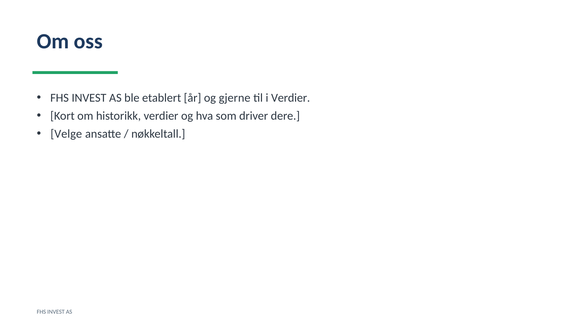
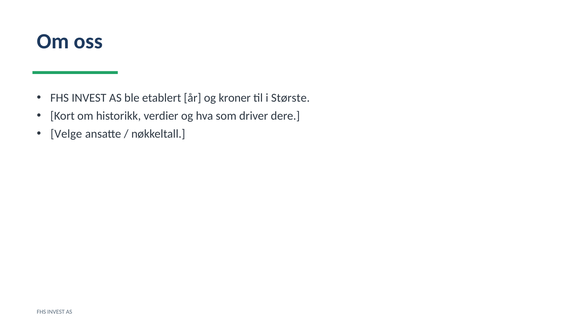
gjerne: gjerne -> kroner (235, 98)
i Verdier: Verdier -> Største (290, 98)
